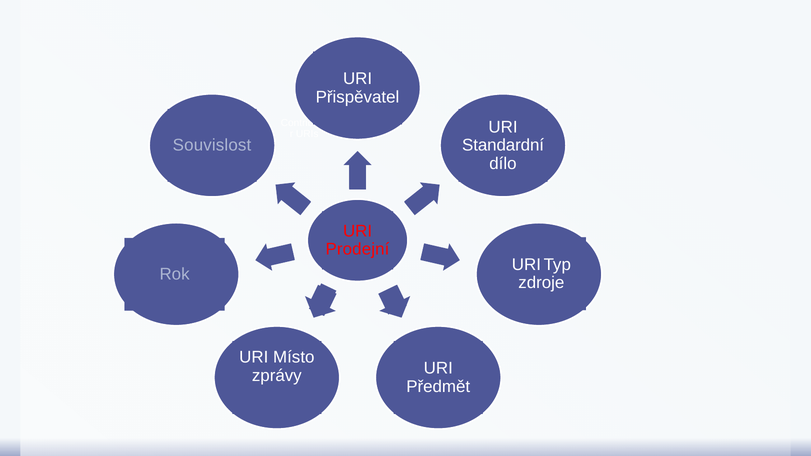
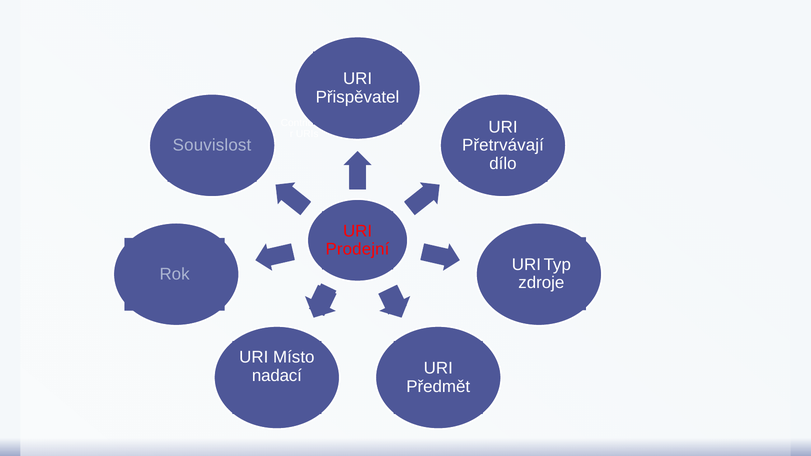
Standardní: Standardní -> Přetrvávají (503, 145)
zprávy: zprávy -> nadací (277, 376)
